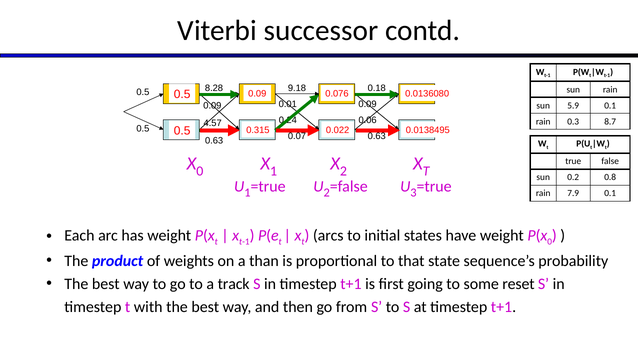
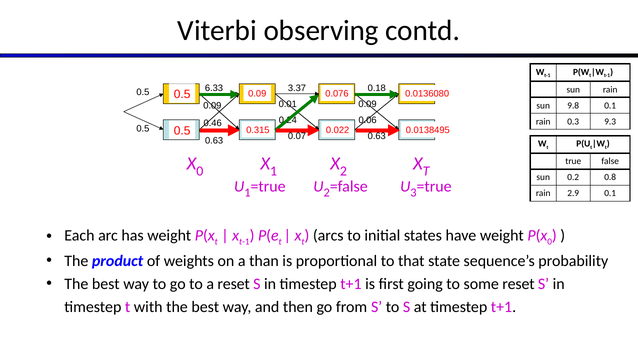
successor: successor -> observing (321, 31)
8.28: 8.28 -> 6.33 (214, 88)
9.18: 9.18 -> 3.37 (297, 88)
5.9: 5.9 -> 9.8 (573, 105)
8.7: 8.7 -> 9.3 (610, 121)
4.57: 4.57 -> 0.46 (213, 123)
7.9: 7.9 -> 2.9 (573, 193)
a track: track -> reset (234, 284)
